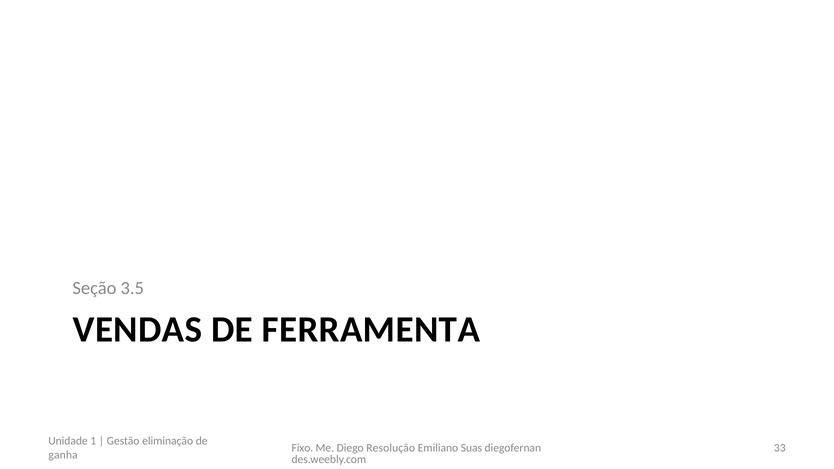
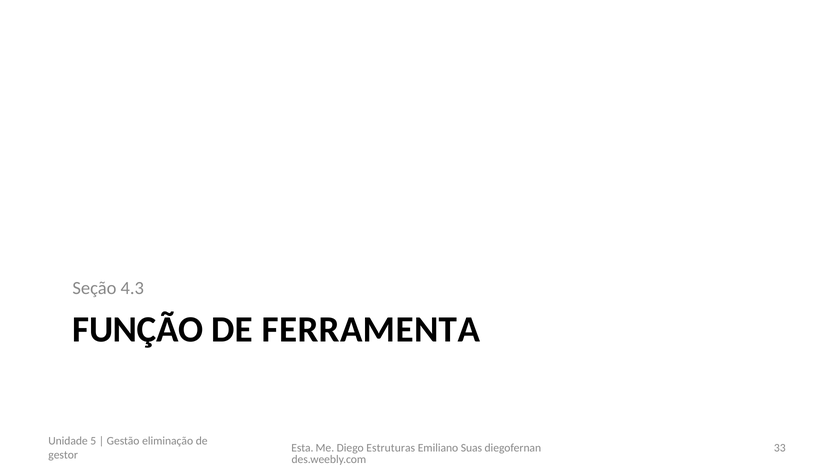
3.5: 3.5 -> 4.3 (132, 288)
VENDAS: VENDAS -> FUNÇÃO (138, 330)
1: 1 -> 5 (93, 441)
Fixo: Fixo -> Esta (302, 448)
Resolução: Resolução -> Estruturas (391, 448)
ganha: ganha -> gestor (63, 455)
